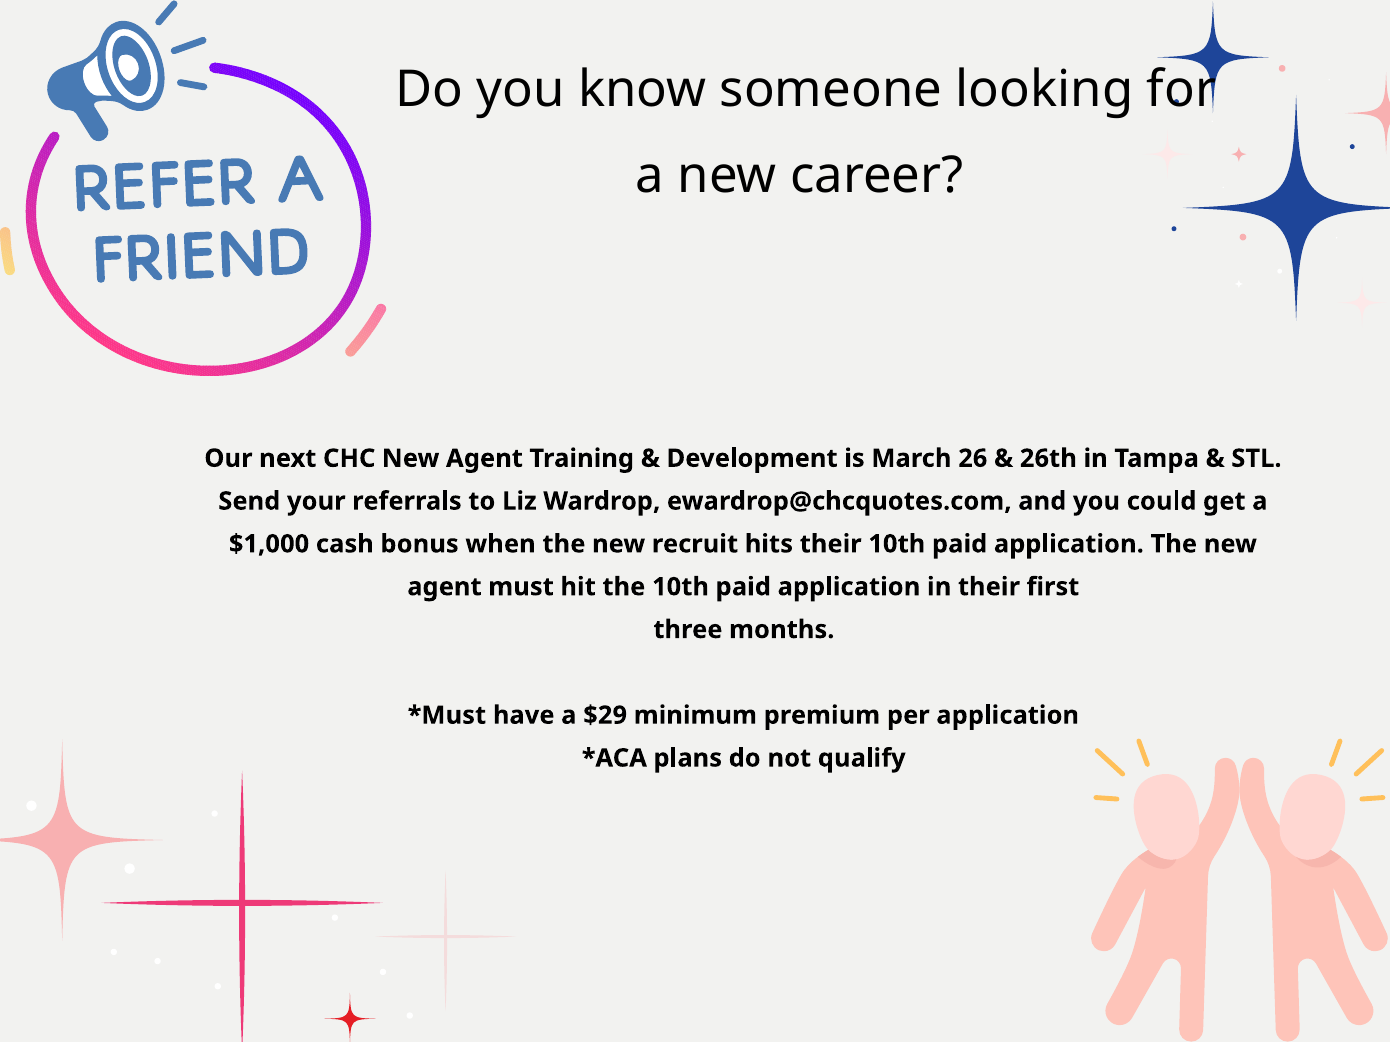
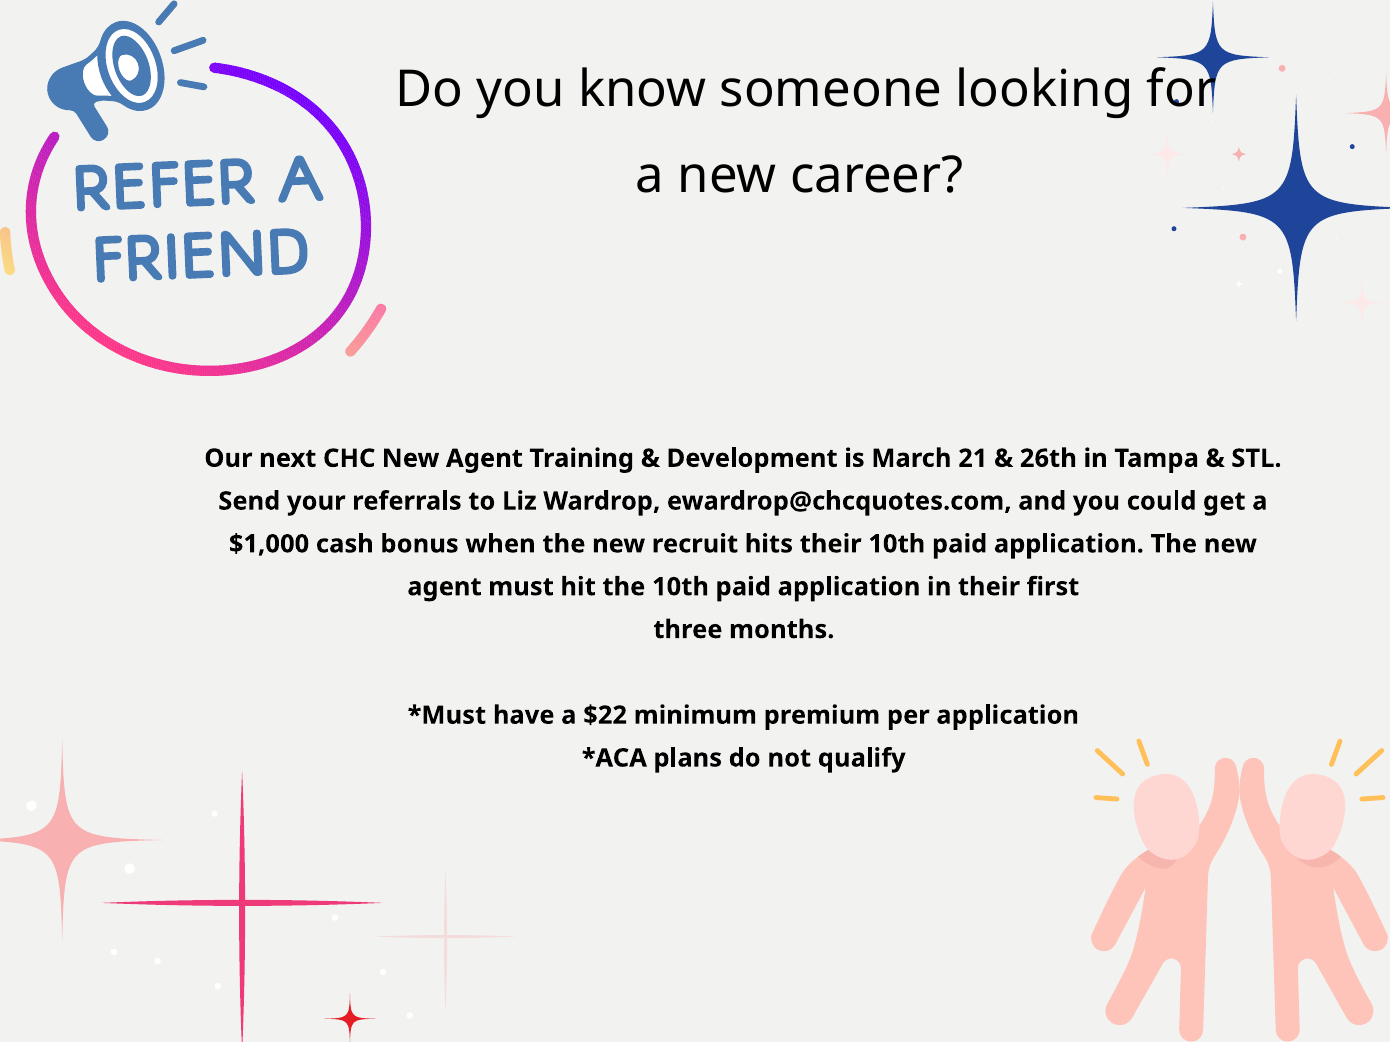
26: 26 -> 21 (973, 459)
$29: $29 -> $22 (605, 716)
